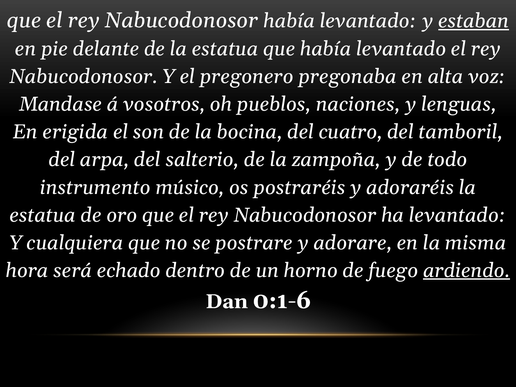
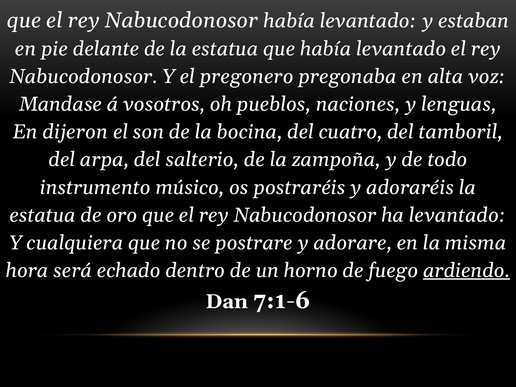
estaban underline: present -> none (474, 21)
erigida: erigida -> dijeron (75, 132)
0:1-6: 0:1-6 -> 7:1-6 (282, 301)
